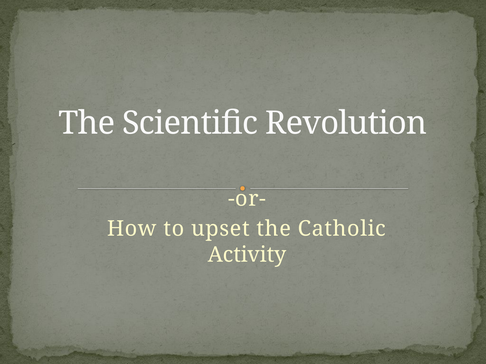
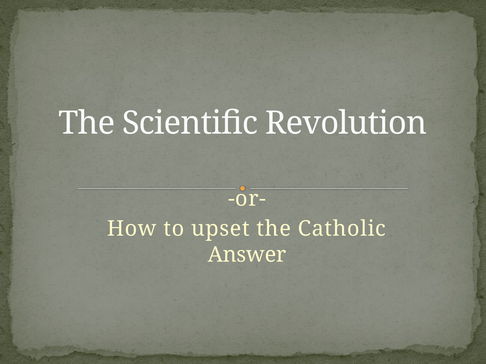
Activity: Activity -> Answer (247, 255)
